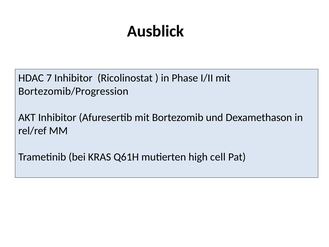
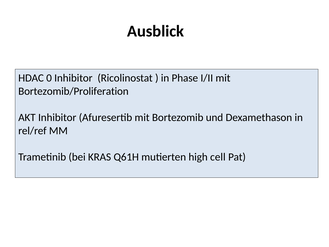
7: 7 -> 0 (49, 78)
Bortezomib/Progression: Bortezomib/Progression -> Bortezomib/Proliferation (73, 91)
